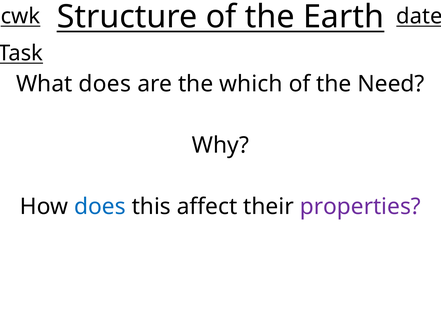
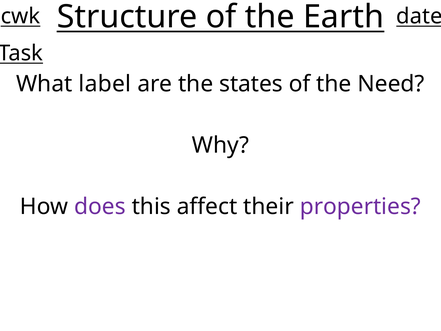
What does: does -> label (105, 84)
which: which -> states (251, 84)
does colour: blue -> purple (100, 207)
